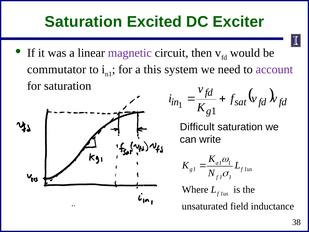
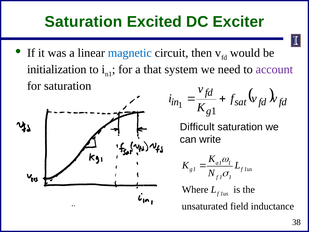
magnetic colour: purple -> blue (130, 53)
commutator: commutator -> initialization (57, 69)
this: this -> that (153, 69)
